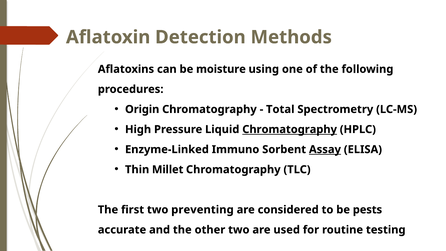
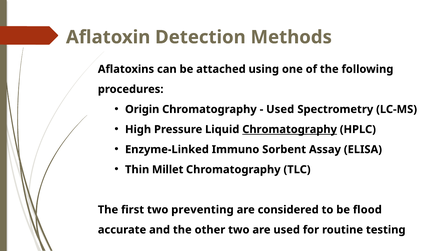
moisture: moisture -> attached (221, 69)
Total: Total -> Used (280, 109)
Assay underline: present -> none (325, 149)
pests: pests -> flood (367, 210)
